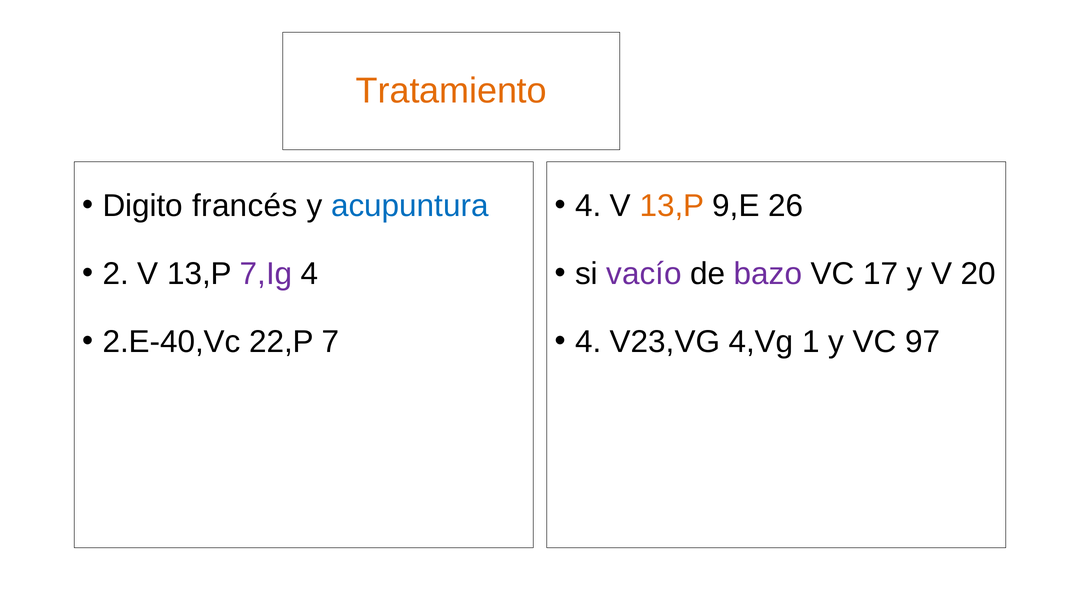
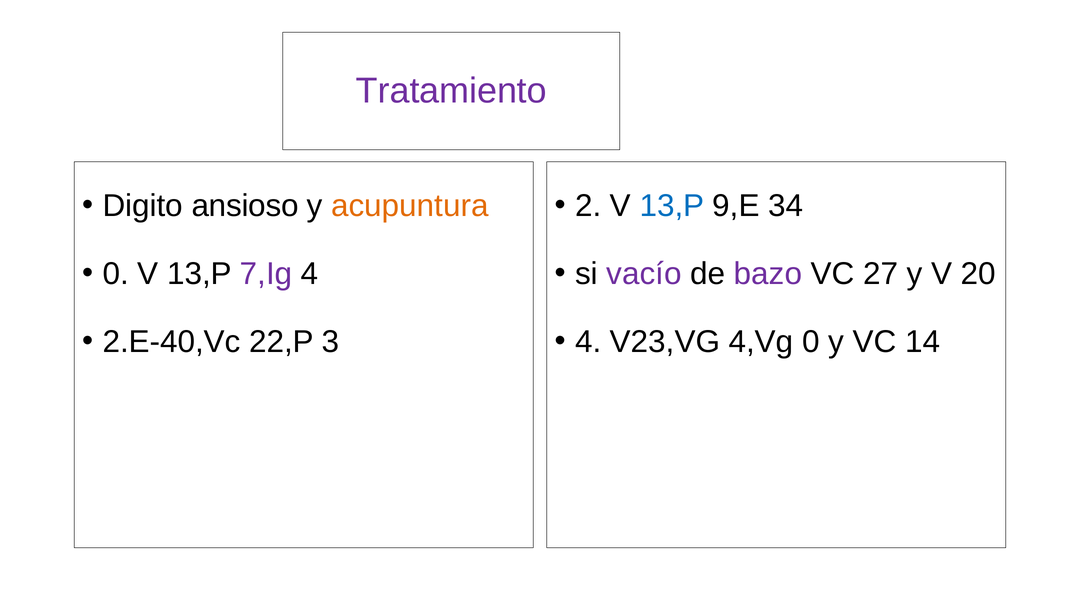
Tratamiento colour: orange -> purple (451, 91)
francés: francés -> ansioso (245, 206)
acupuntura colour: blue -> orange (410, 206)
4: 4 -> 2 (588, 206)
13,P colour: orange -> blue (672, 206)
26: 26 -> 34 (786, 206)
2: 2 -> 0 (116, 274)
17: 17 -> 27 (881, 274)
7: 7 -> 3 (331, 342)
4,Vg 1: 1 -> 0 (811, 342)
97: 97 -> 14 (923, 342)
